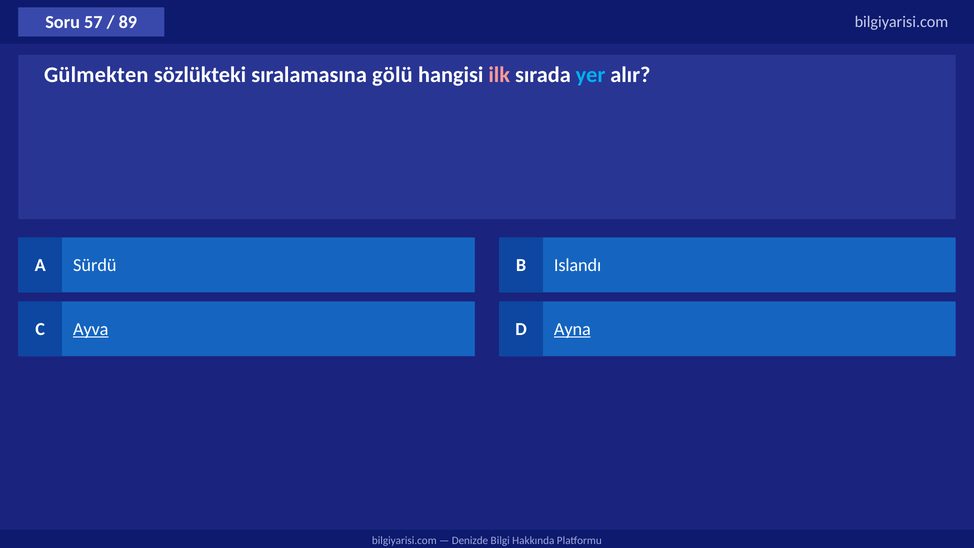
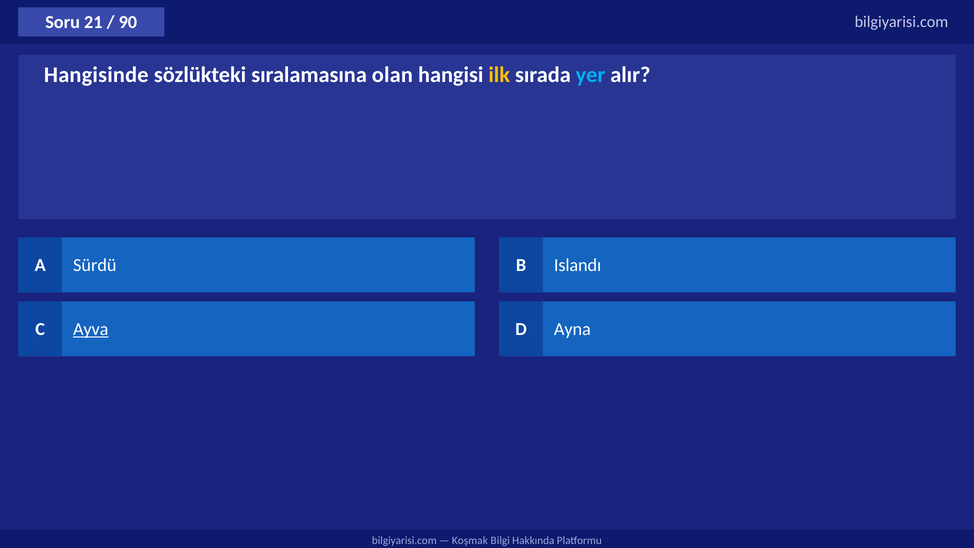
57: 57 -> 21 (93, 22)
89: 89 -> 90 (128, 22)
Gülmekten: Gülmekten -> Hangisinde (96, 75)
gölü: gölü -> olan (392, 75)
ilk colour: pink -> yellow (499, 75)
Ayna underline: present -> none (572, 329)
Denizde: Denizde -> Koşmak (470, 540)
